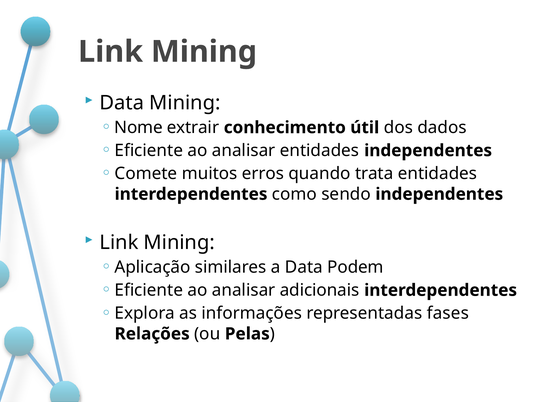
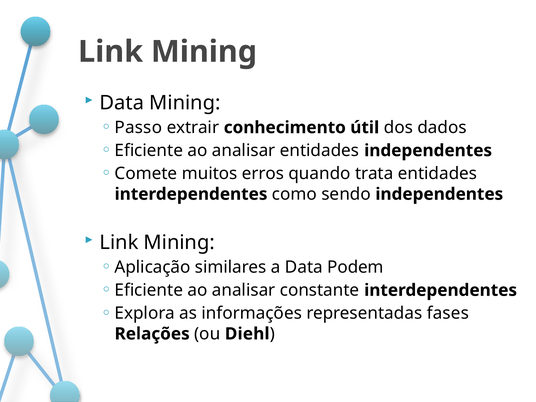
Nome: Nome -> Passo (138, 128)
adicionais: adicionais -> constante (320, 290)
Pelas: Pelas -> Diehl (247, 334)
